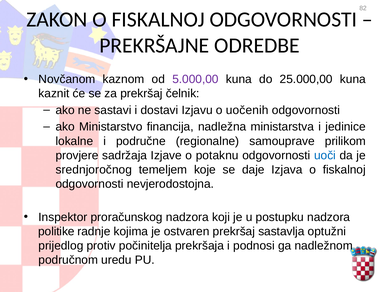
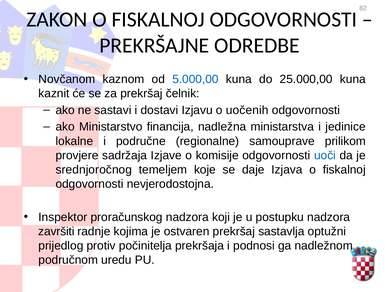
5.000,00 colour: purple -> blue (195, 79)
potaknu: potaknu -> komisije (217, 156)
politike: politike -> završiti (56, 232)
